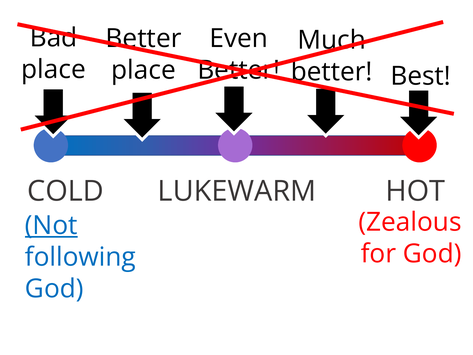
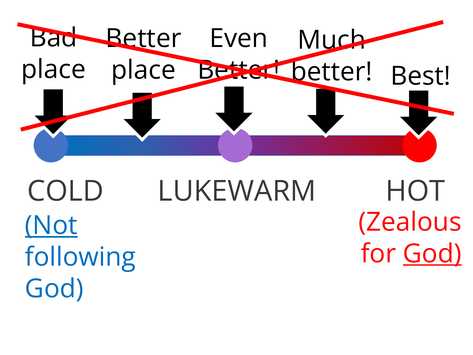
God underline: none -> present (432, 254)
